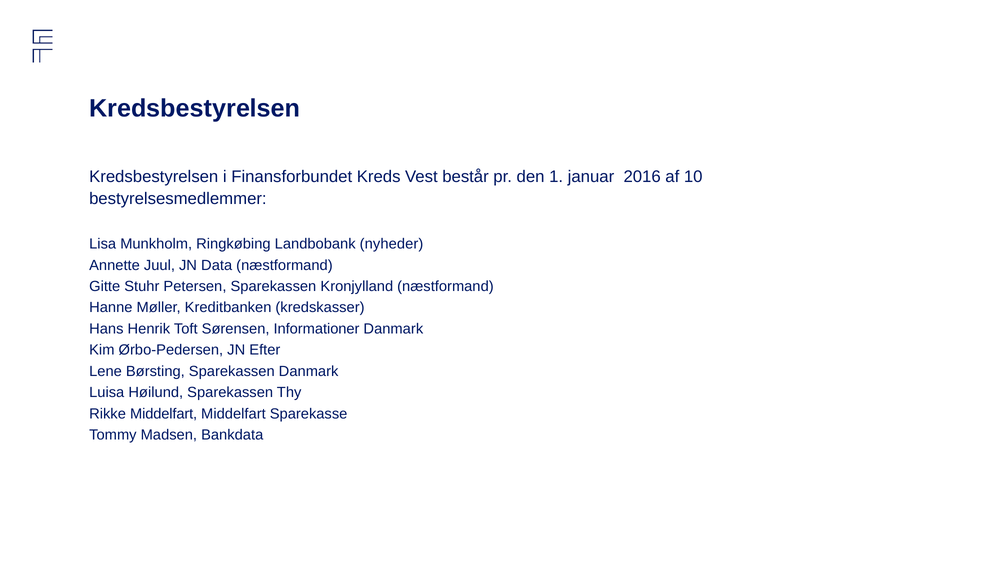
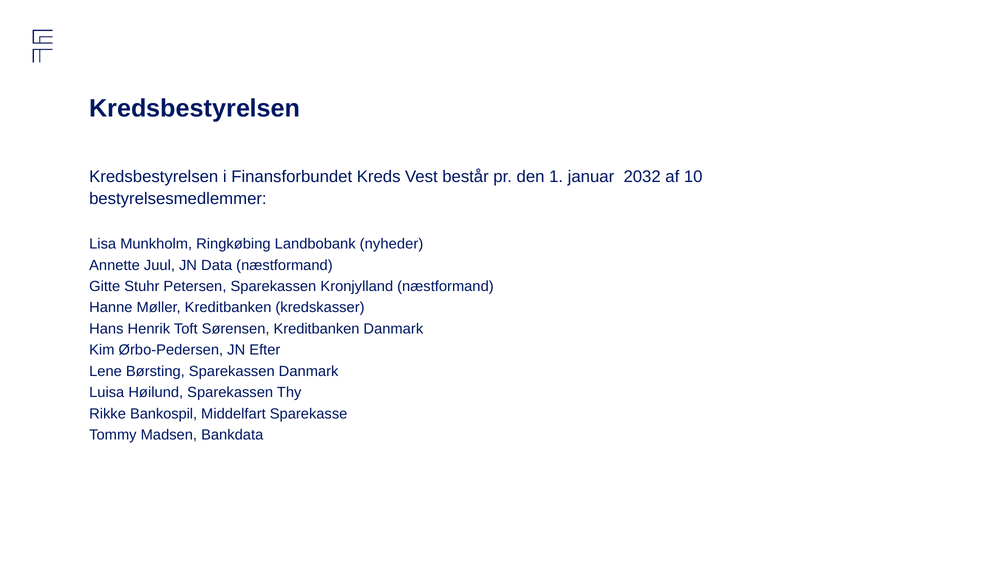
2016: 2016 -> 2032 (642, 177)
Sørensen Informationer: Informationer -> Kreditbanken (317, 329)
Rikke Middelfart: Middelfart -> Bankospil (164, 414)
